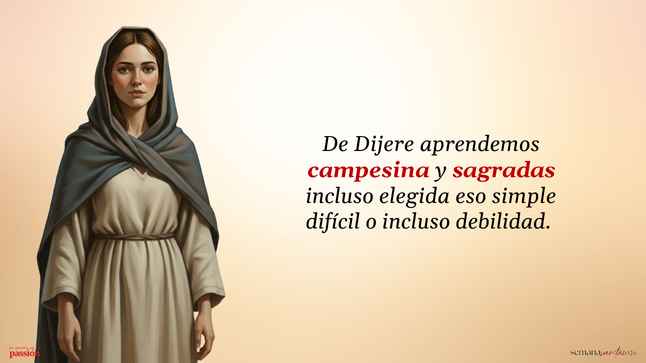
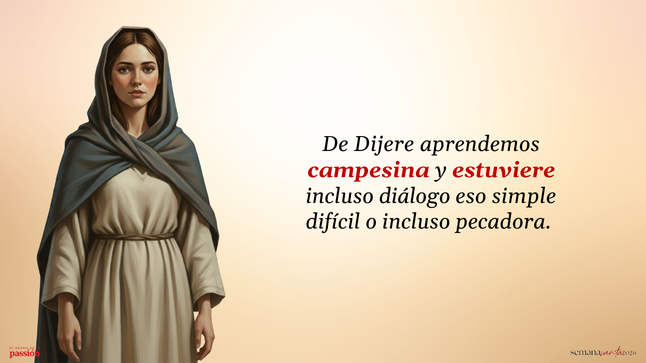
sagradas: sagradas -> estuviere (504, 170)
elegida: elegida -> diálogo (415, 196)
debilidad: debilidad -> pecadora (503, 222)
